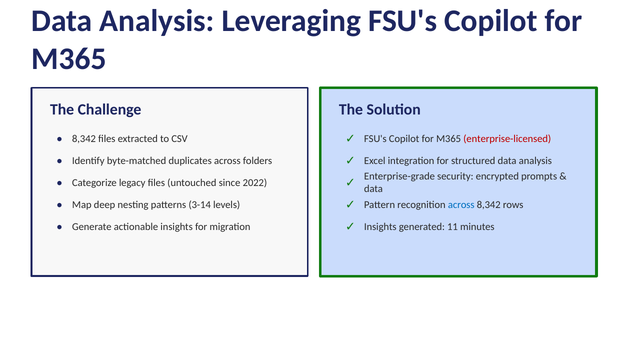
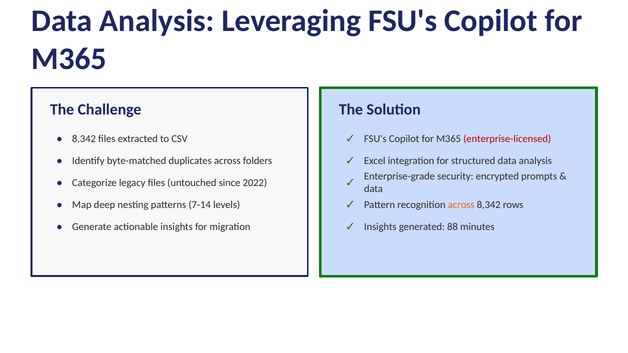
across colour: blue -> orange (461, 205)
3-14: 3-14 -> 7-14 (200, 205)
11: 11 -> 88 (453, 227)
